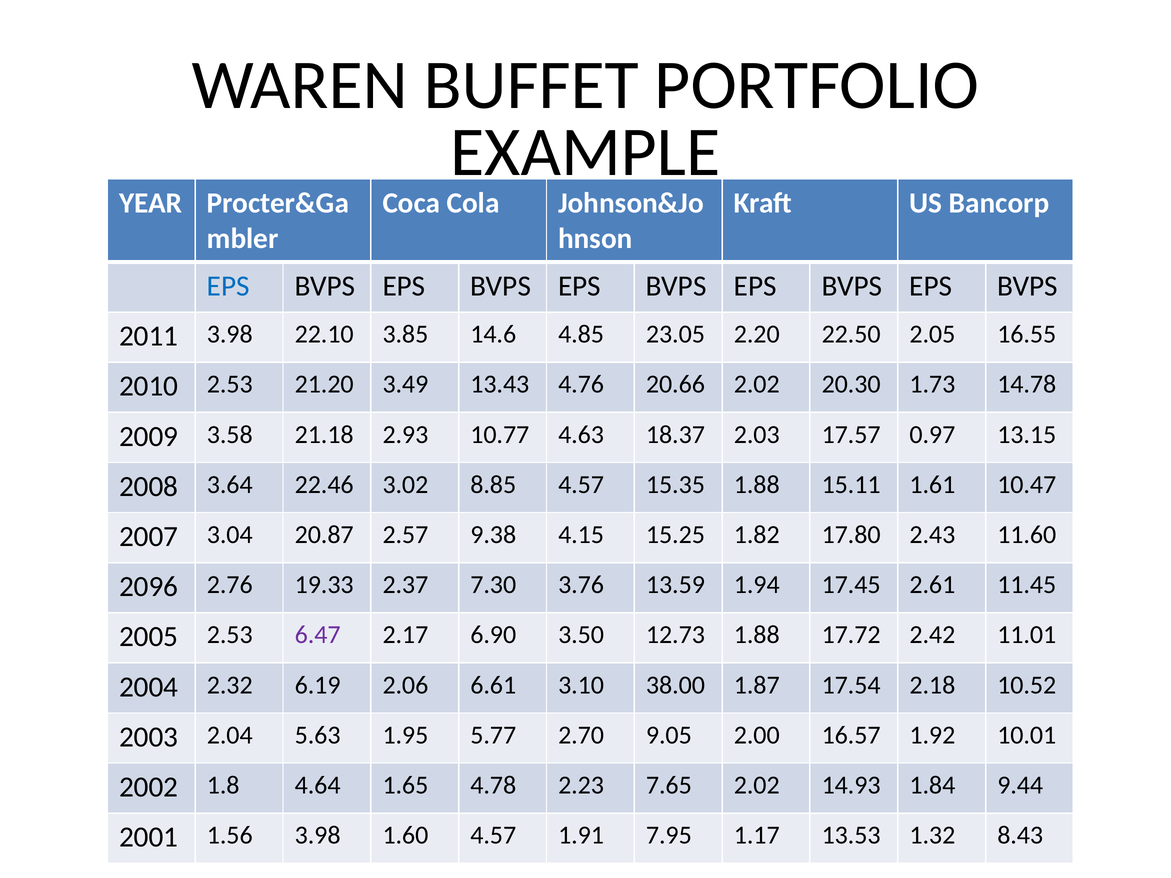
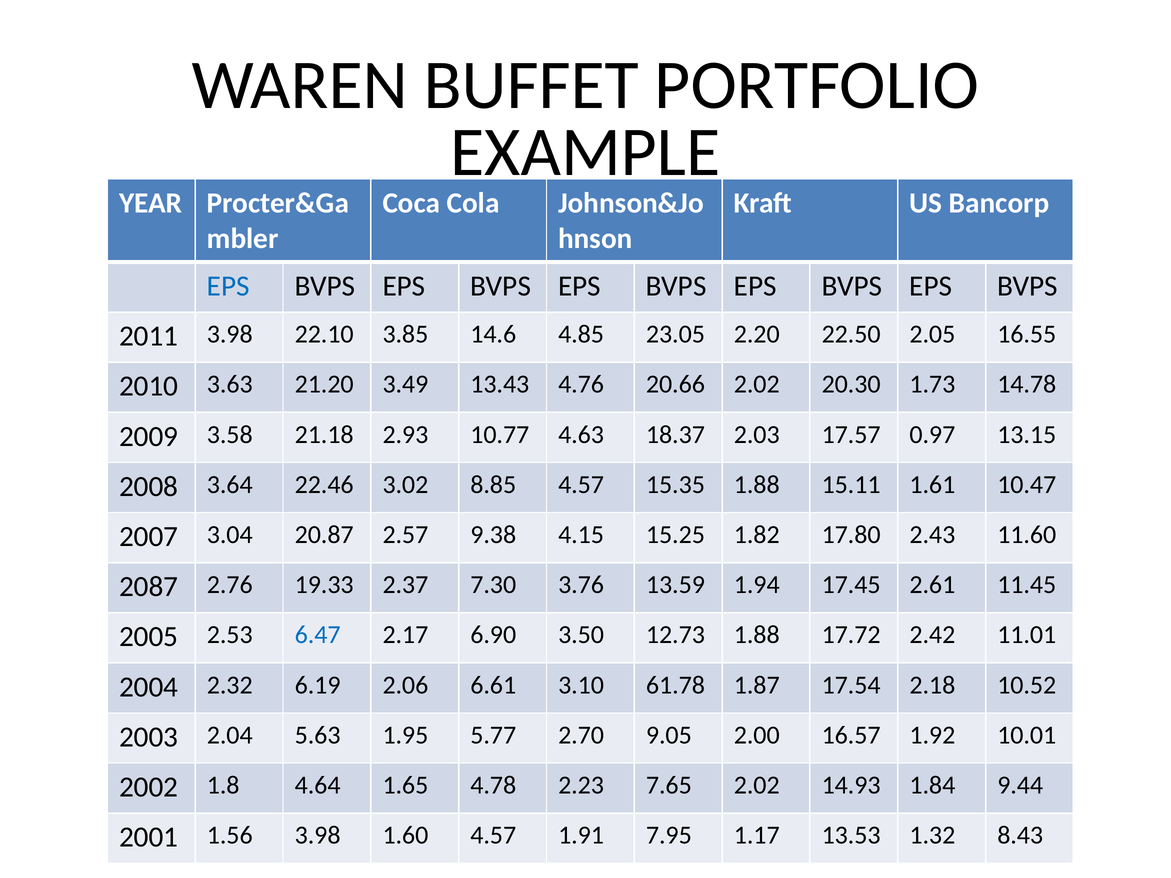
2010 2.53: 2.53 -> 3.63 (230, 384)
2096: 2096 -> 2087 (149, 587)
6.47 colour: purple -> blue (318, 635)
38.00: 38.00 -> 61.78 (675, 685)
